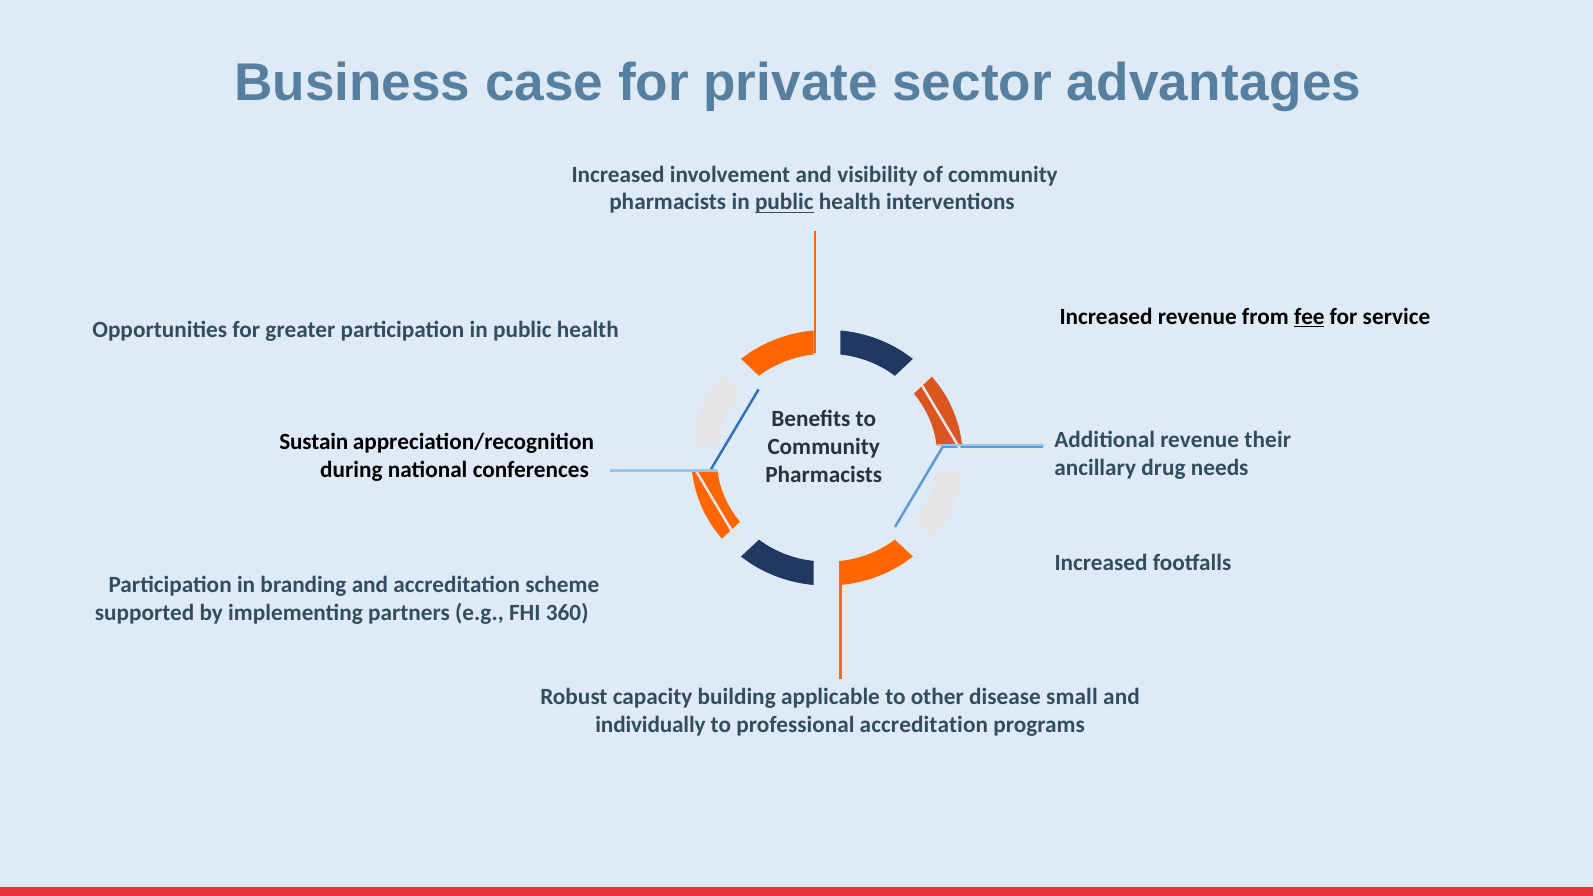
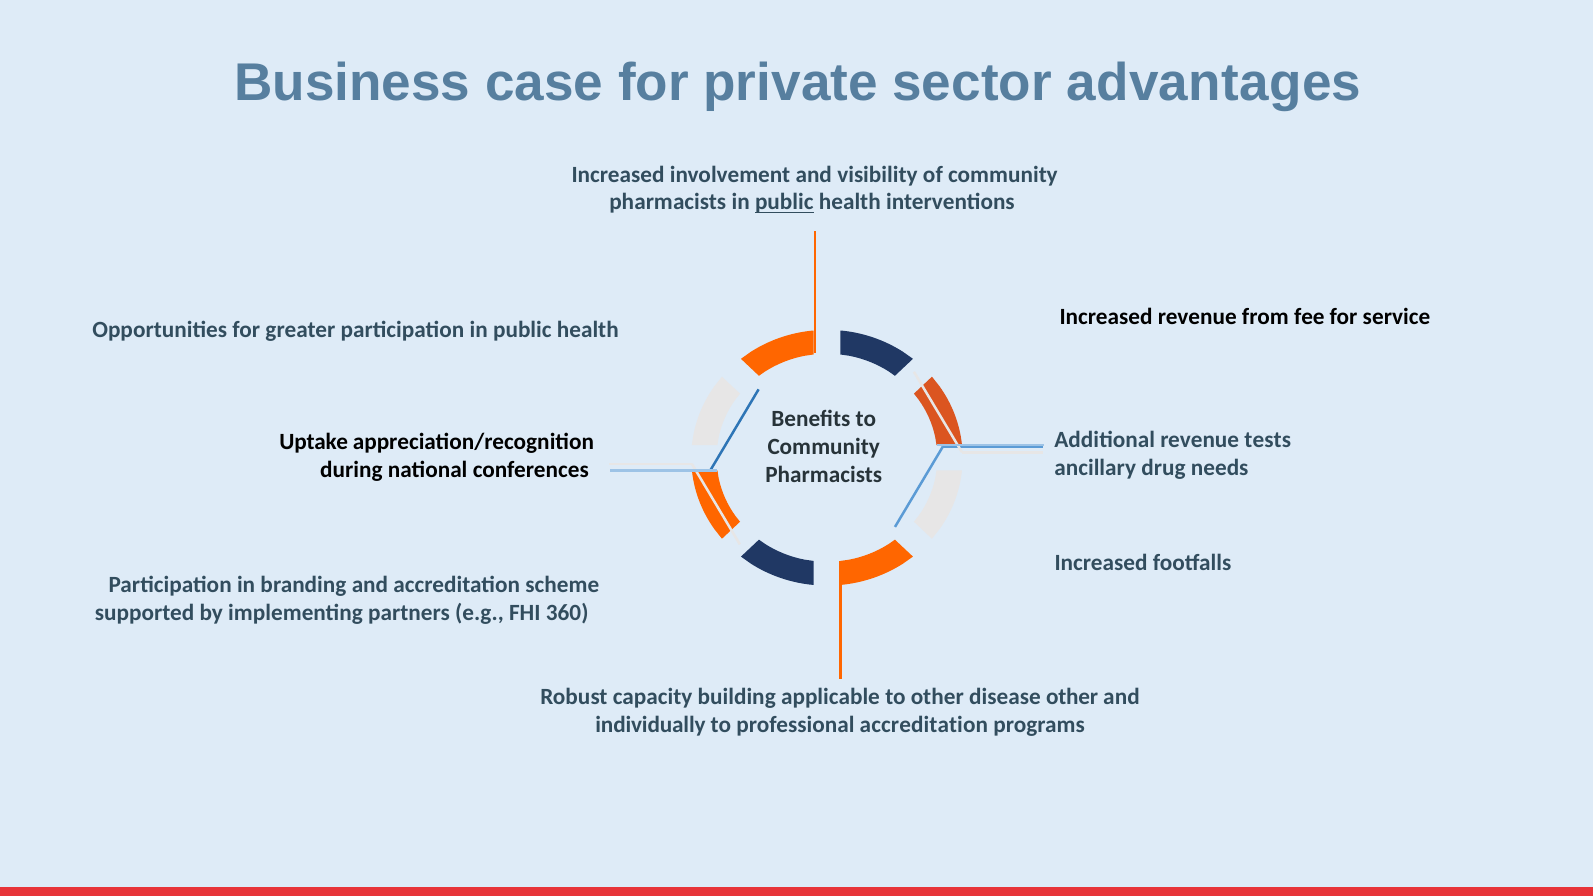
fee underline: present -> none (1309, 316)
their: their -> tests (1268, 440)
Sustain: Sustain -> Uptake (314, 442)
disease small: small -> other (1072, 697)
